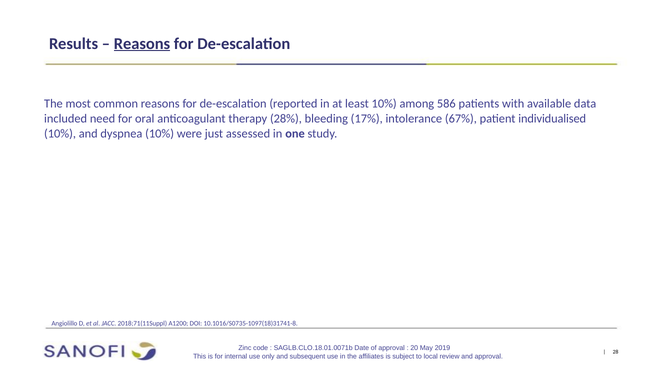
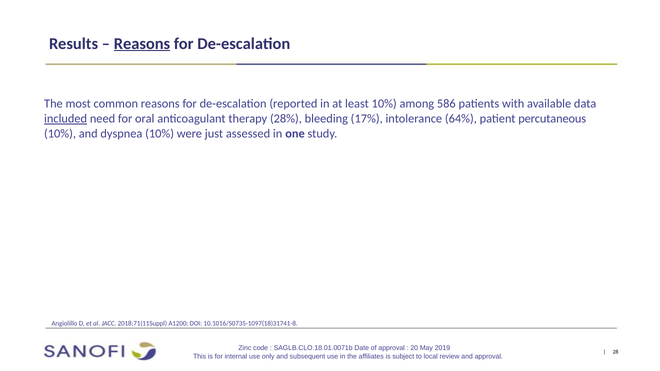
included underline: none -> present (66, 119)
67%: 67% -> 64% (461, 119)
individualised: individualised -> percutaneous (552, 119)
